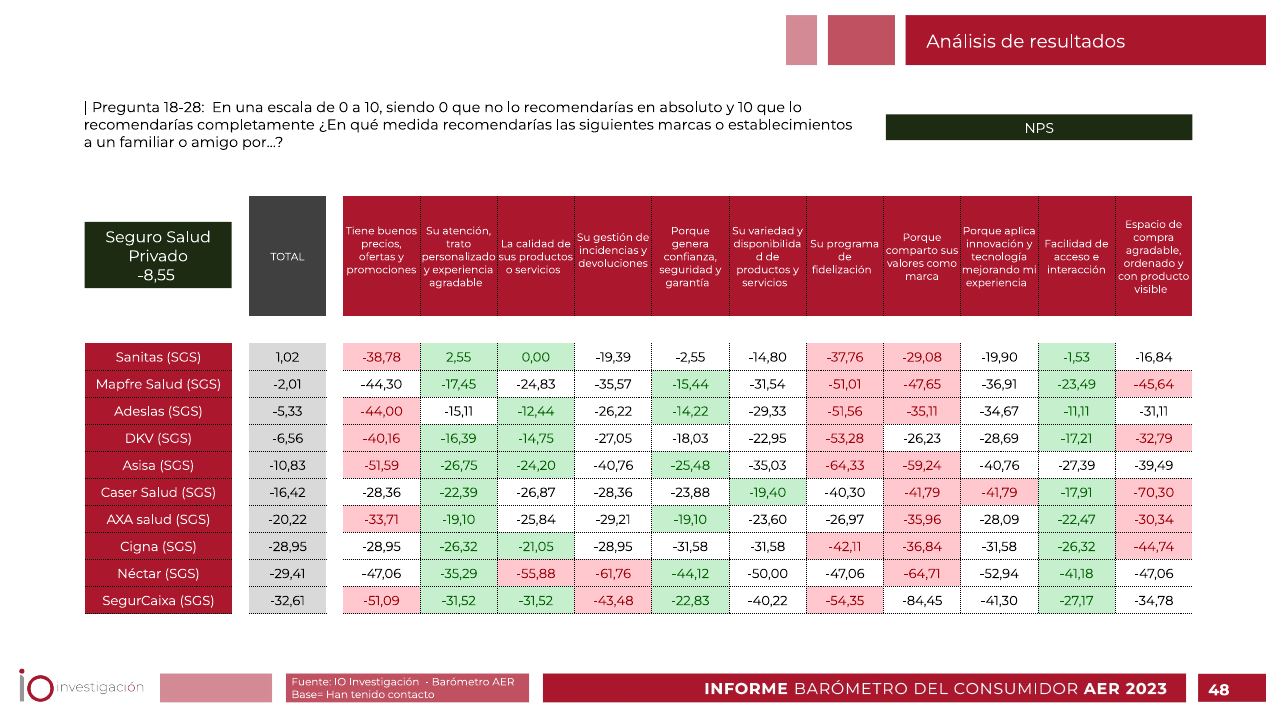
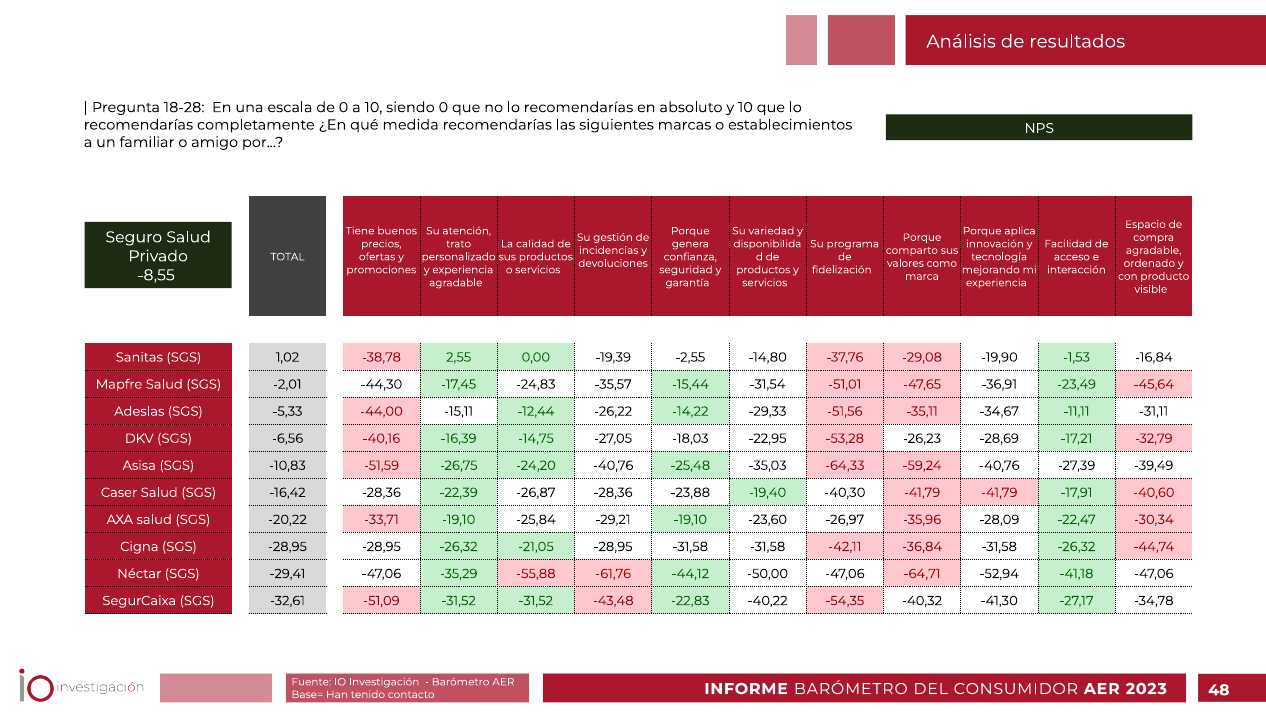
-70,30: -70,30 -> -40,60 (1154, 493)
-84,45: -84,45 -> -40,32 (922, 601)
